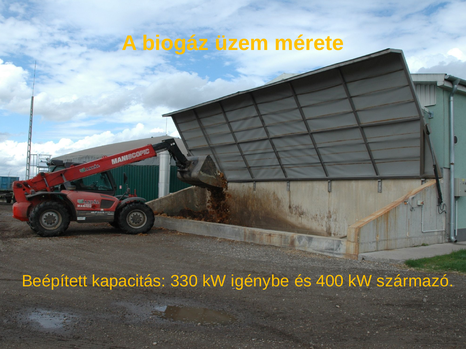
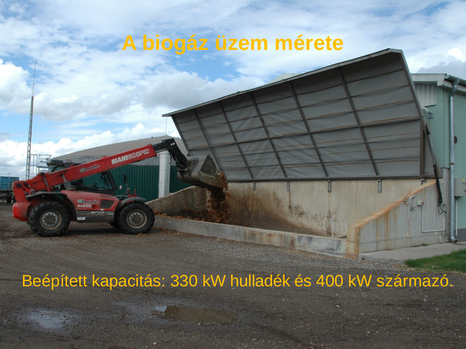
igénybe: igénybe -> hulladék (260, 281)
